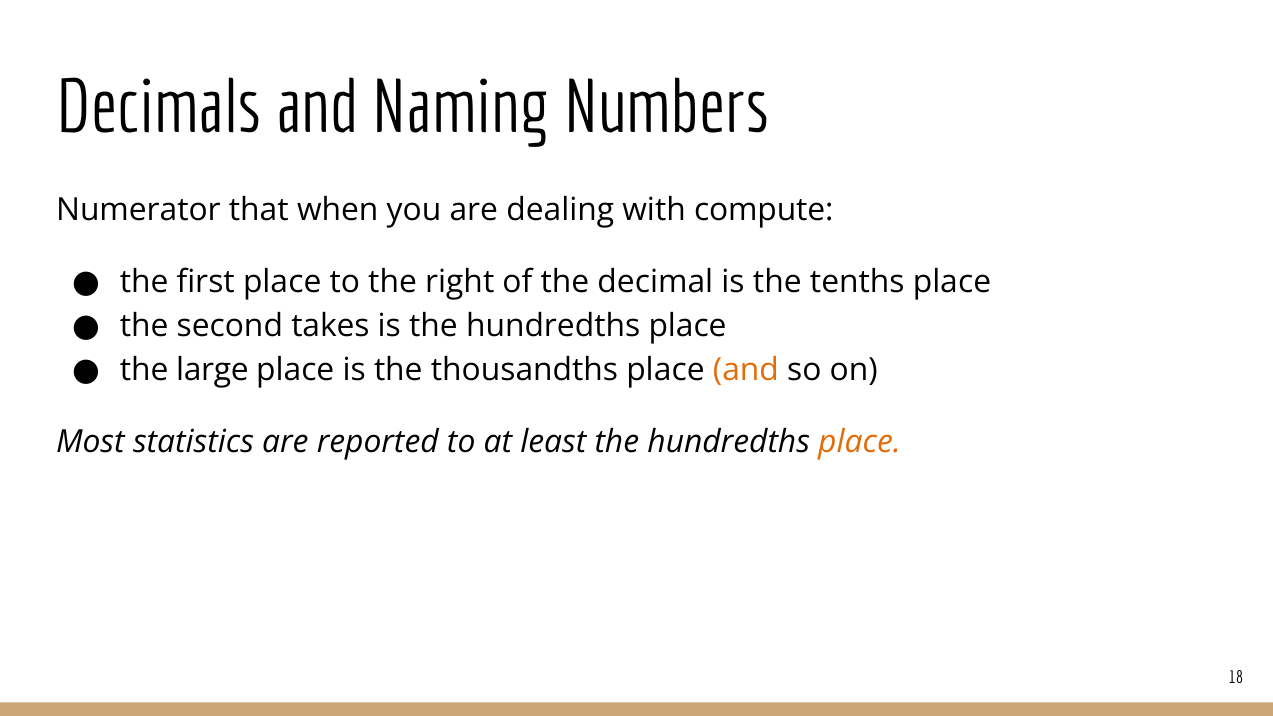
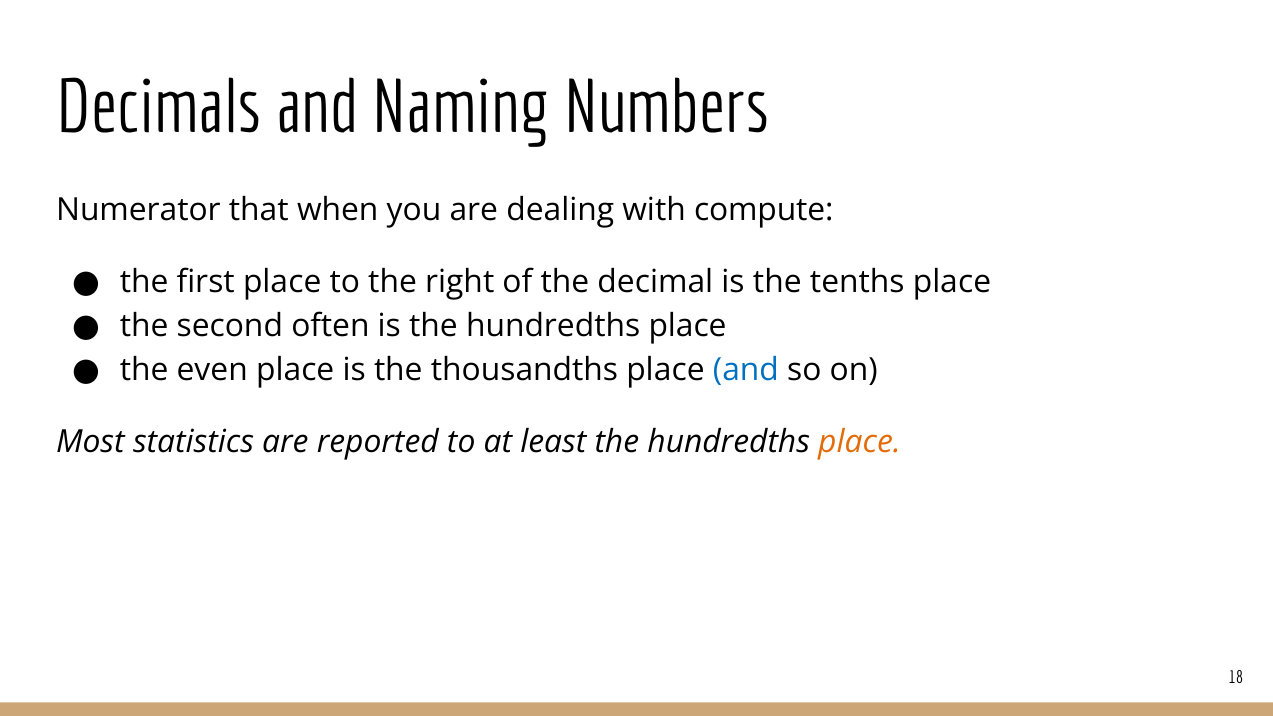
takes: takes -> often (330, 326)
large: large -> even (212, 370)
and colour: orange -> blue (746, 370)
